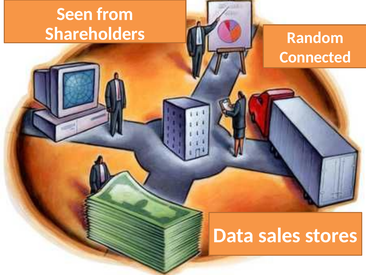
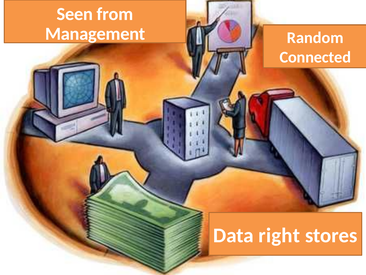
Shareholders: Shareholders -> Management (95, 34)
sales: sales -> right (279, 235)
